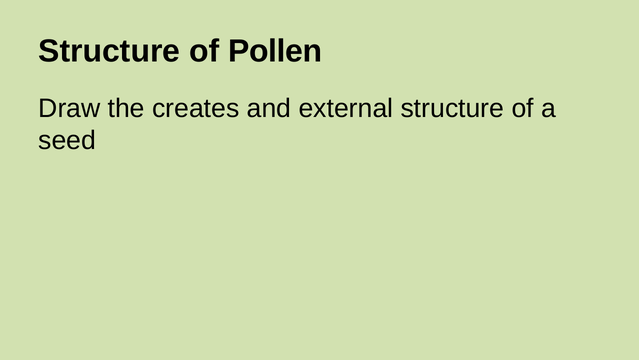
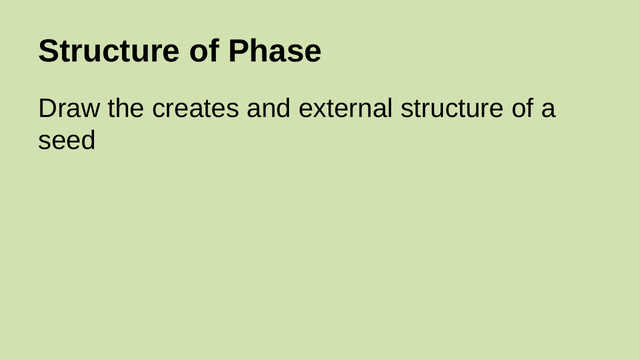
Pollen: Pollen -> Phase (275, 51)
